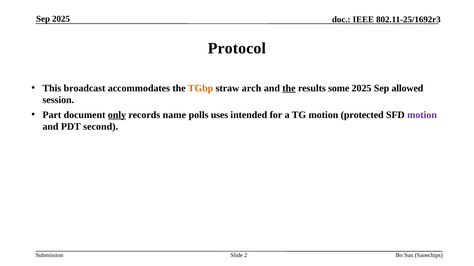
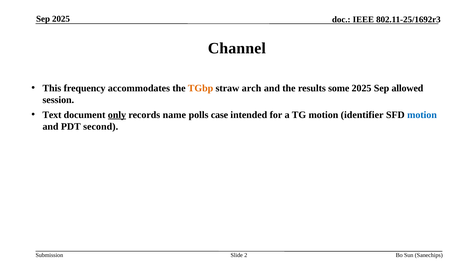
Protocol: Protocol -> Channel (237, 48)
broadcast: broadcast -> frequency (85, 88)
the underline: present -> none (289, 88)
Part: Part -> Text (52, 115)
uses: uses -> case (219, 115)
protected: protected -> identifier (362, 115)
motion colour: purple -> blue (422, 115)
